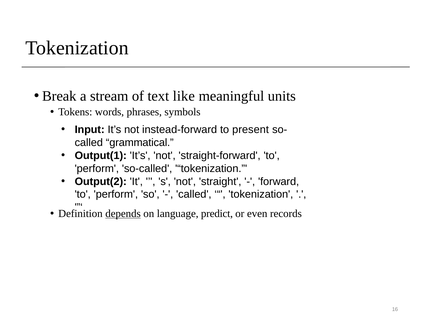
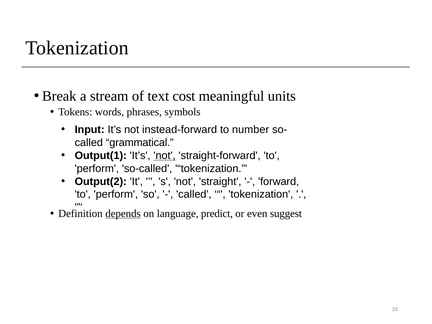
like: like -> cost (184, 96)
present: present -> number (251, 130)
not underline: none -> present (165, 156)
records: records -> suggest (286, 214)
